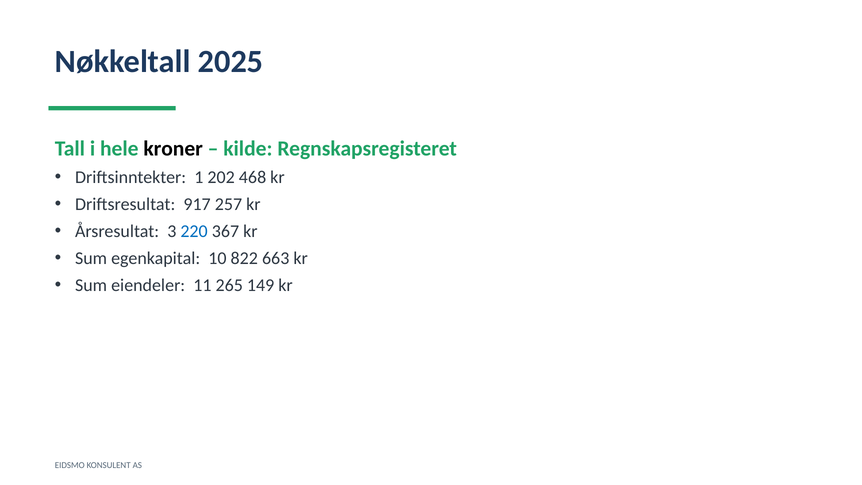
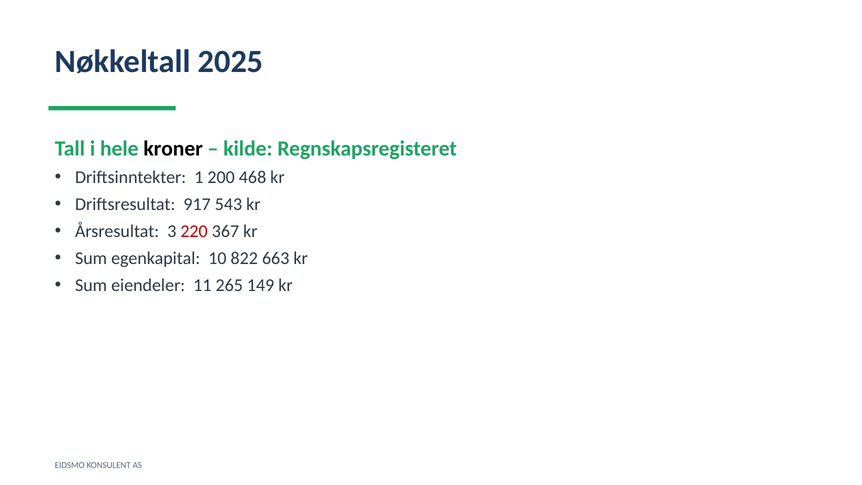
202: 202 -> 200 (221, 177)
257: 257 -> 543 (228, 204)
220 colour: blue -> red (194, 231)
